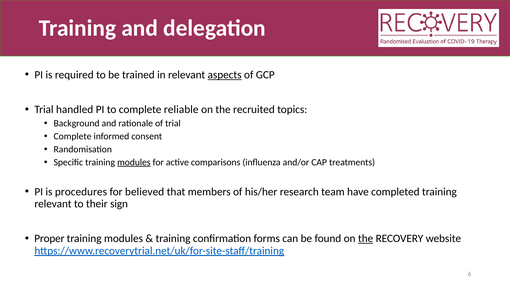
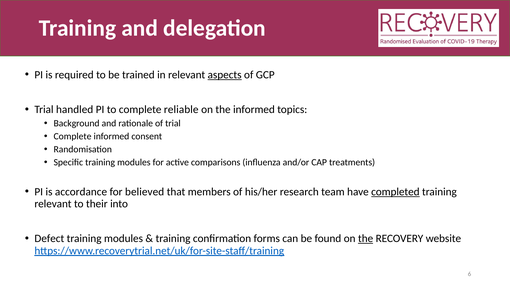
the recruited: recruited -> informed (254, 109)
modules underline: present -> none (134, 162)
procedures: procedures -> accordance (81, 192)
completed underline: none -> present (395, 192)
sign: sign -> into (119, 204)
Proper: Proper -> Defect (49, 238)
